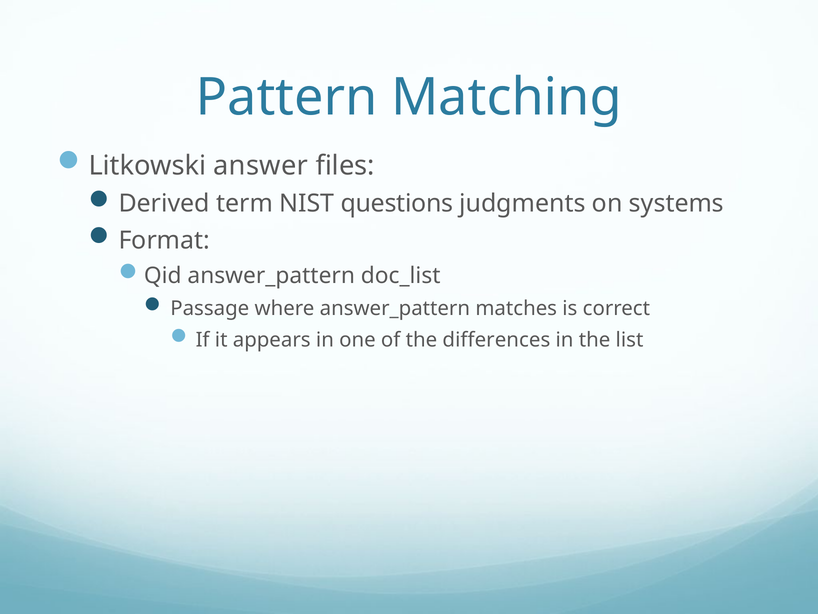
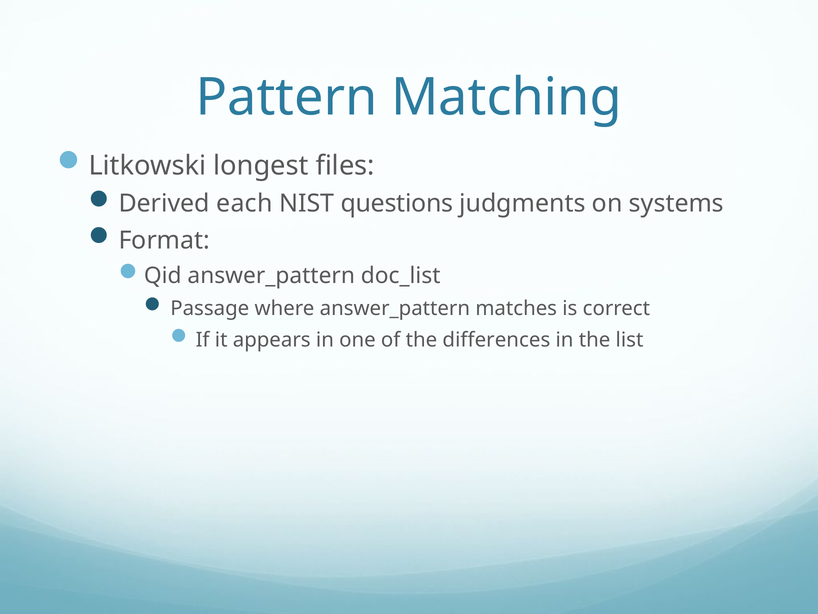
answer: answer -> longest (261, 166)
term: term -> each (244, 203)
